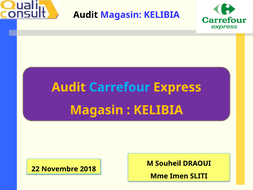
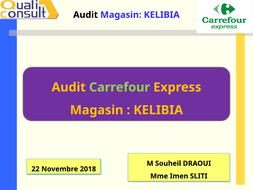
Carrefour colour: light blue -> light green (120, 87)
